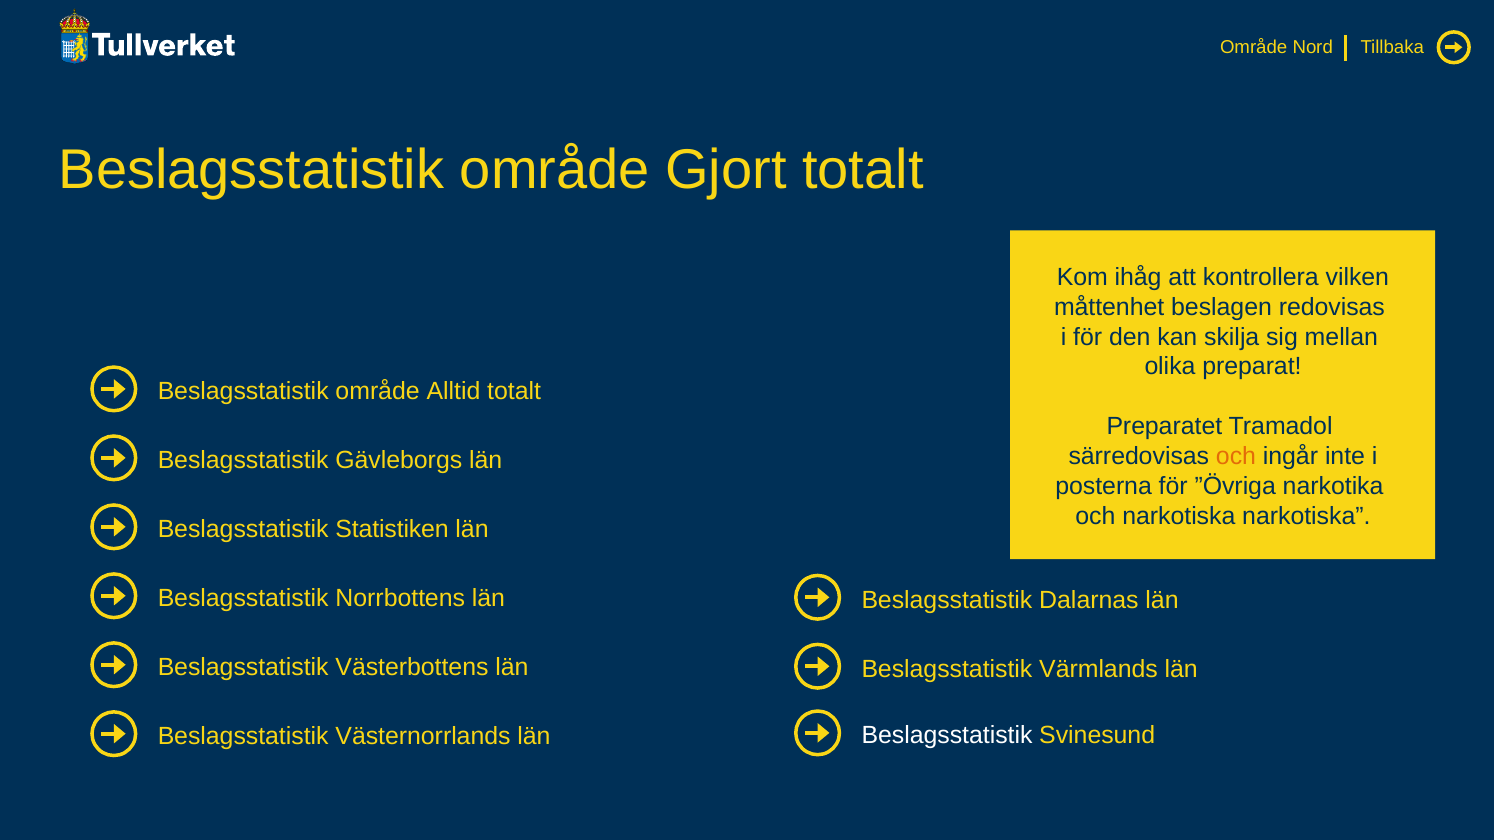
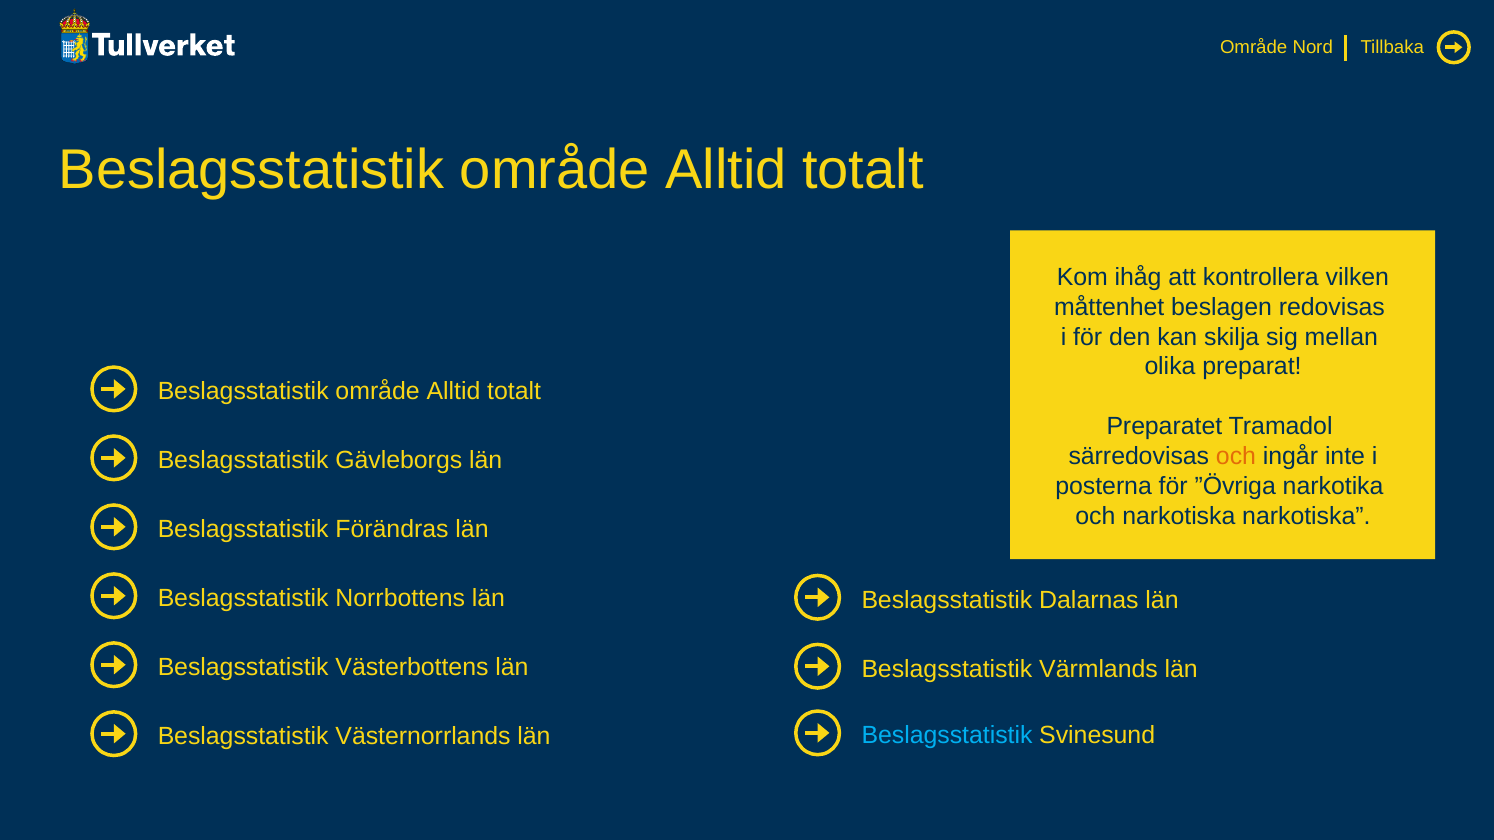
Gjort: Gjort -> Alltid (726, 170)
Statistiken: Statistiken -> Förändras (392, 530)
Beslagsstatistik colour: white -> light blue (947, 736)
